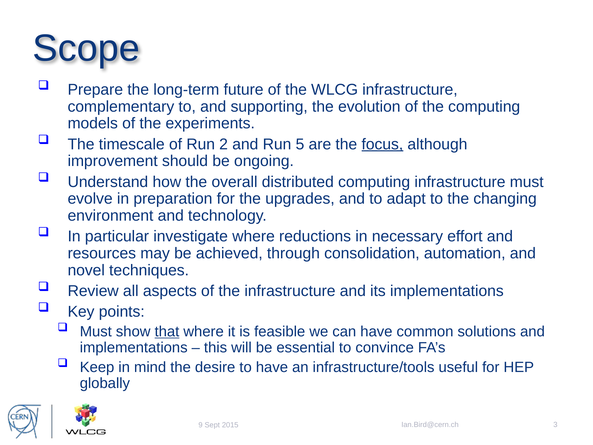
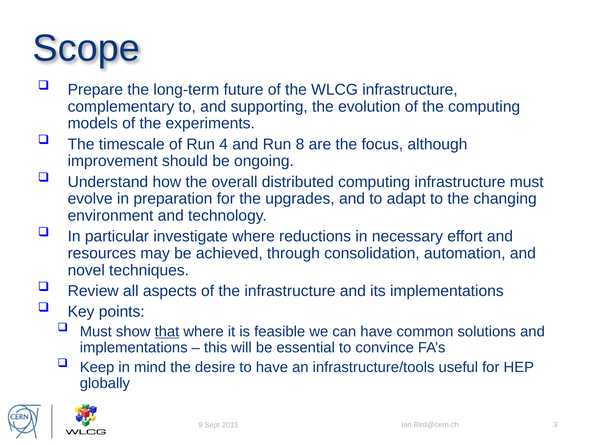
2: 2 -> 4 (224, 144)
5: 5 -> 8 (300, 144)
focus underline: present -> none (382, 144)
